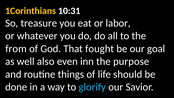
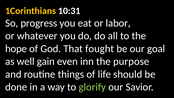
treasure: treasure -> progress (39, 23)
from: from -> hope (16, 49)
also: also -> gain (46, 61)
glorify colour: light blue -> light green (92, 87)
